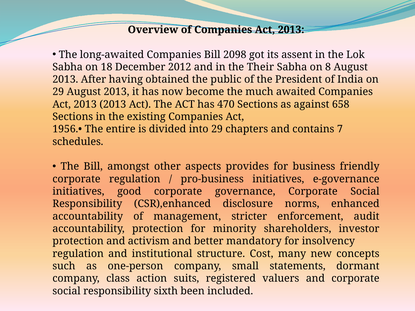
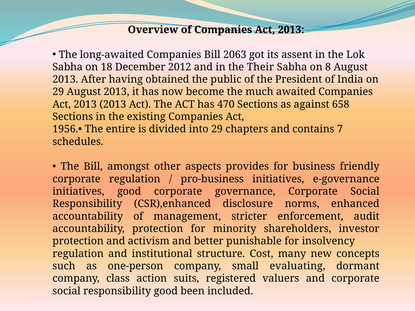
2098: 2098 -> 2063 (235, 55)
mandatory: mandatory -> punishable (254, 241)
statements: statements -> evaluating (297, 266)
responsibility sixth: sixth -> good (166, 291)
